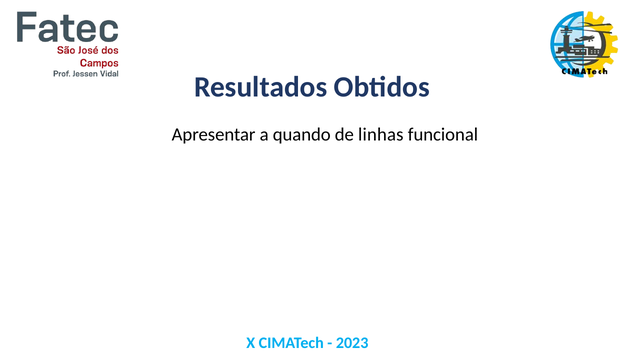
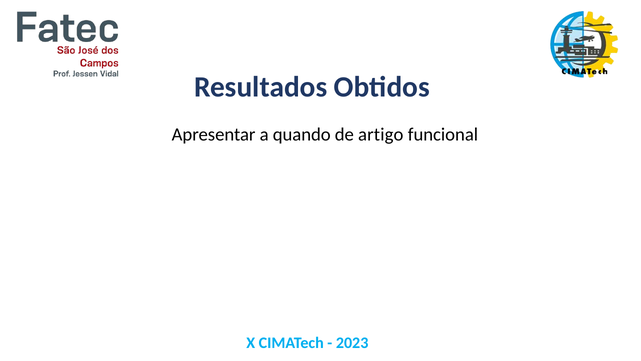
linhas: linhas -> artigo (381, 134)
